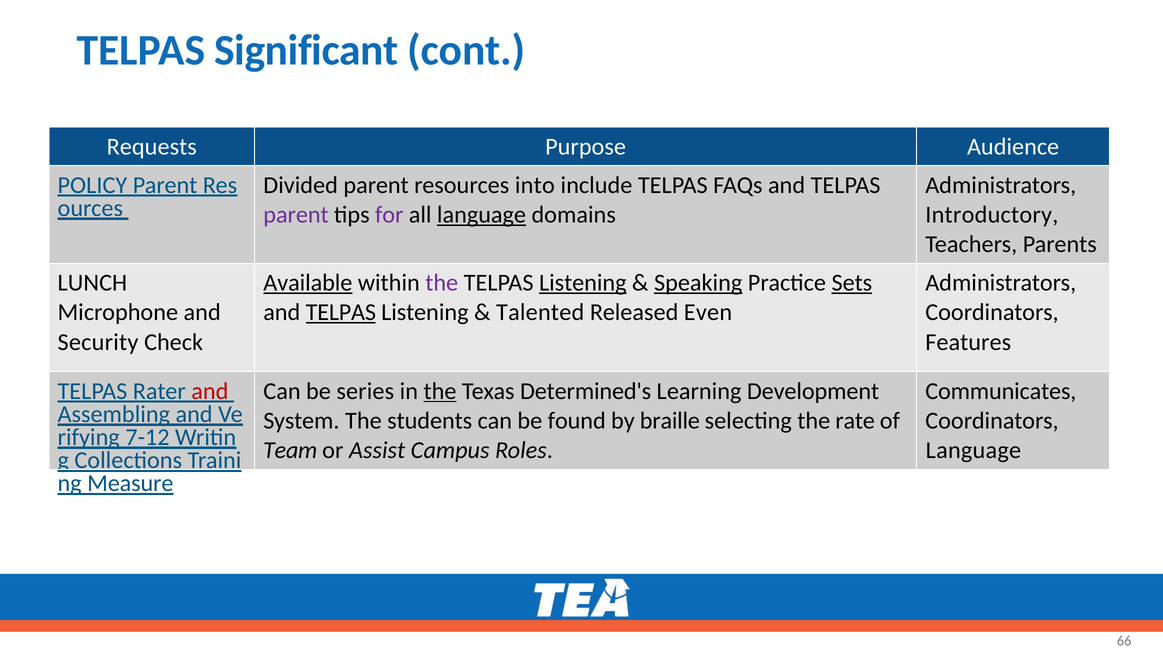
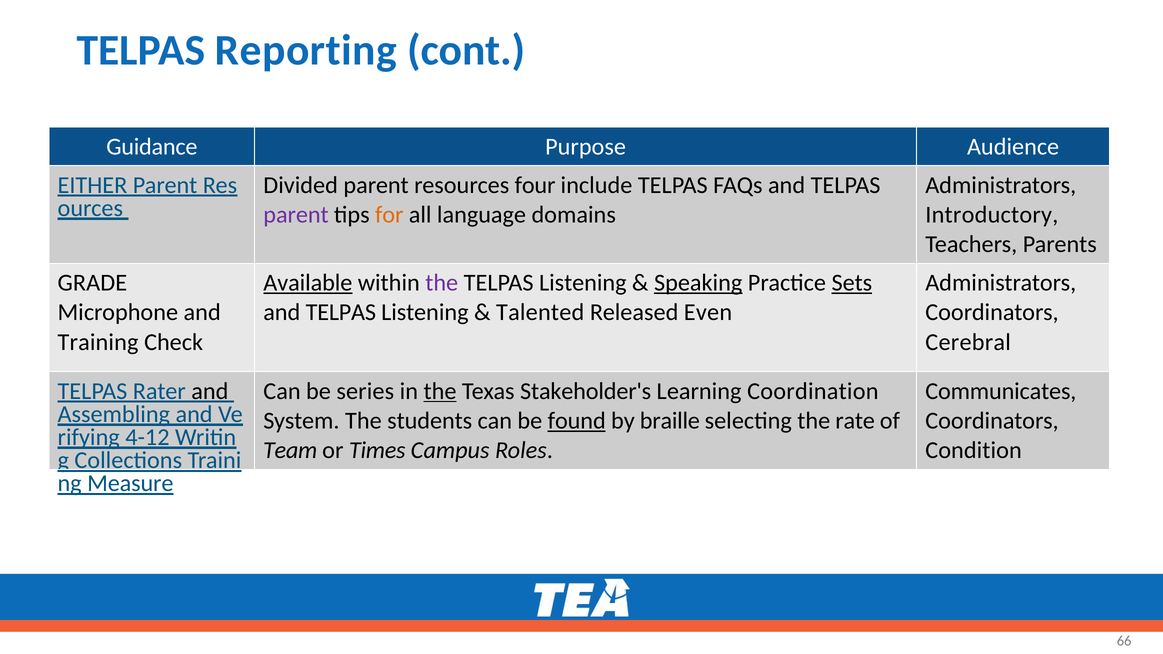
Significant: Significant -> Reporting (306, 50)
Requests: Requests -> Guidance (152, 147)
POLICY: POLICY -> EITHER (92, 185)
into: into -> four (535, 185)
for colour: purple -> orange (389, 215)
language underline: present -> none (482, 215)
LUNCH: LUNCH -> GRADE (92, 283)
Listening underline: present -> none (583, 283)
TELPAS underline: present -> none (341, 313)
Security: Security -> Training (98, 342)
Features: Features -> Cerebral (968, 342)
and colour: red -> black (210, 391)
Determined's: Determined's -> Stakeholder's (586, 391)
Development: Development -> Coordination (813, 391)
found underline: none -> present (577, 421)
7-12: 7-12 -> 4-12 (147, 437)
Assist: Assist -> Times (377, 451)
Language: Language -> Condition (974, 451)
